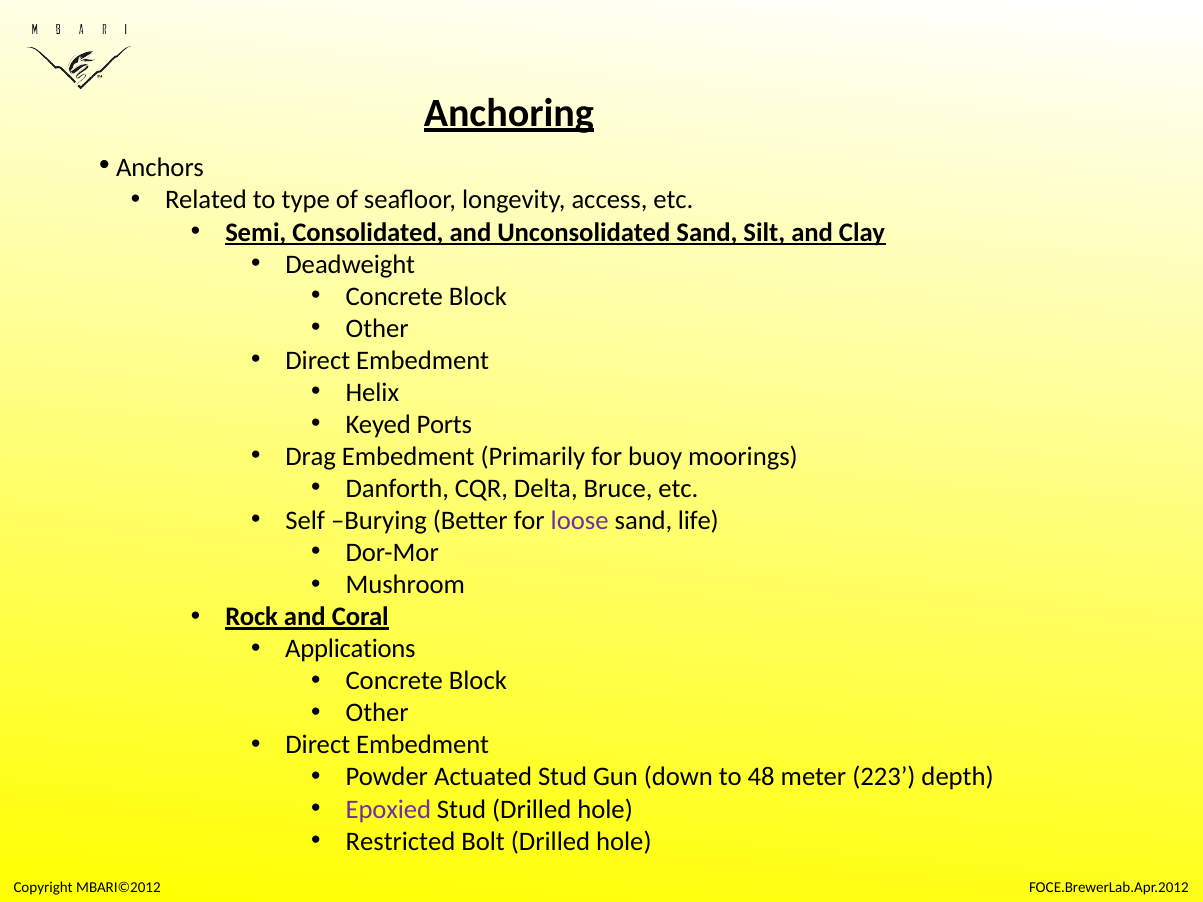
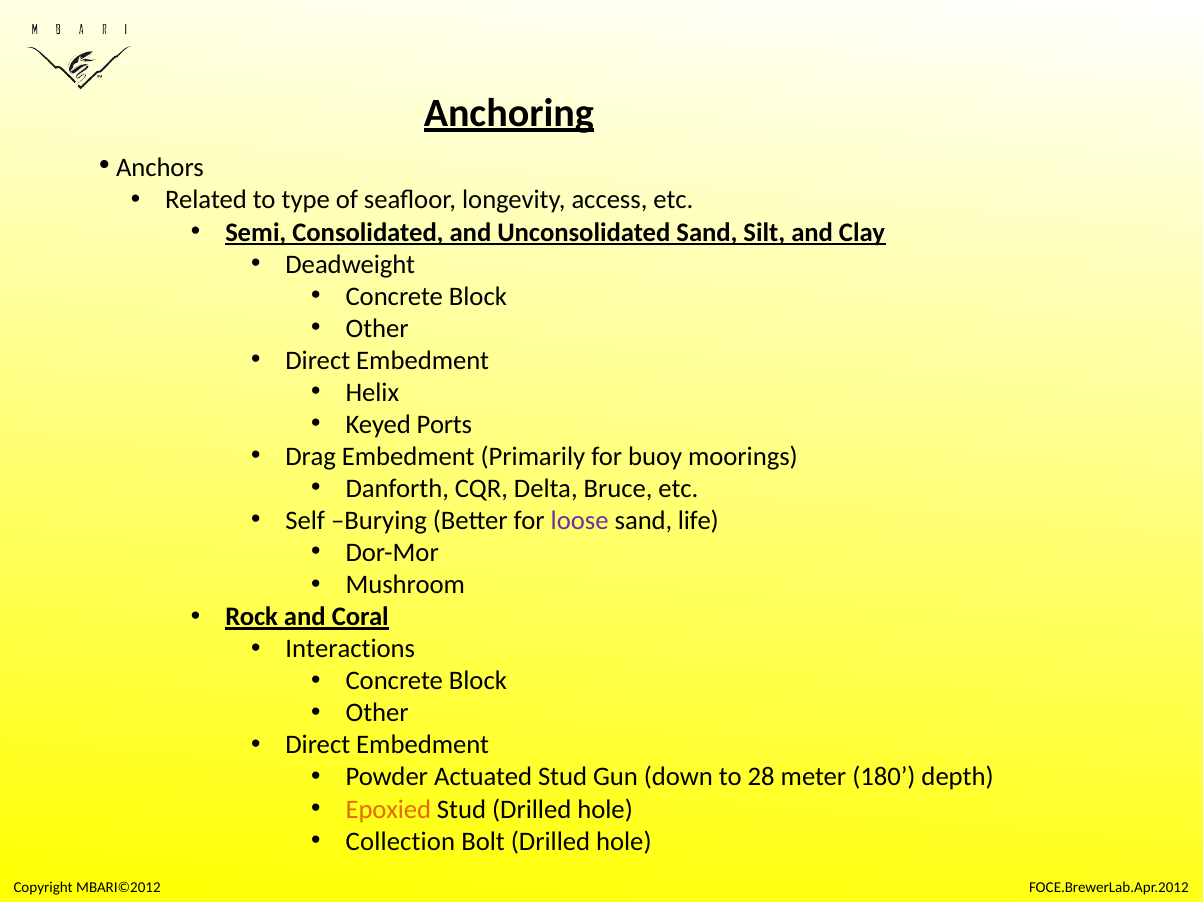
Applications: Applications -> Interactions (350, 649)
48: 48 -> 28 (761, 777)
223: 223 -> 180 (884, 777)
Epoxied colour: purple -> orange (388, 809)
Restricted: Restricted -> Collection (400, 841)
